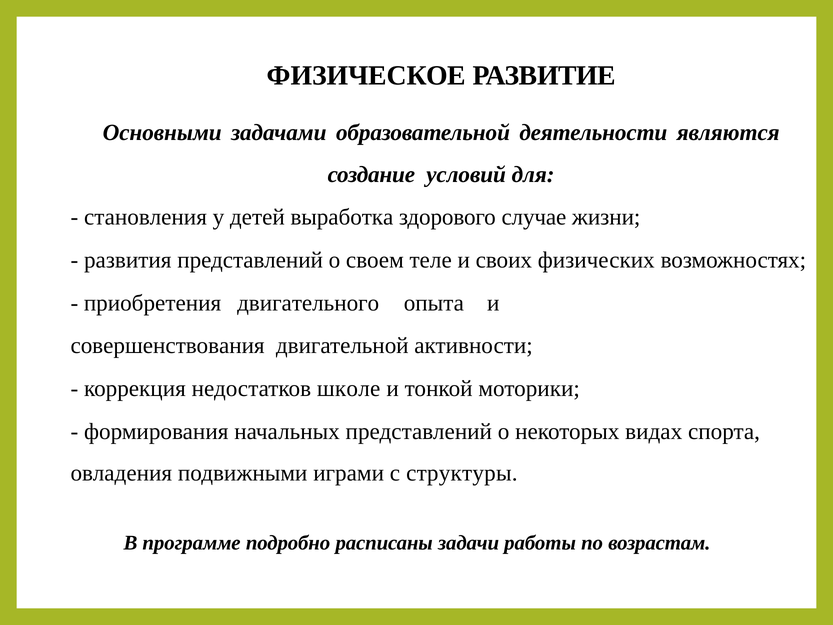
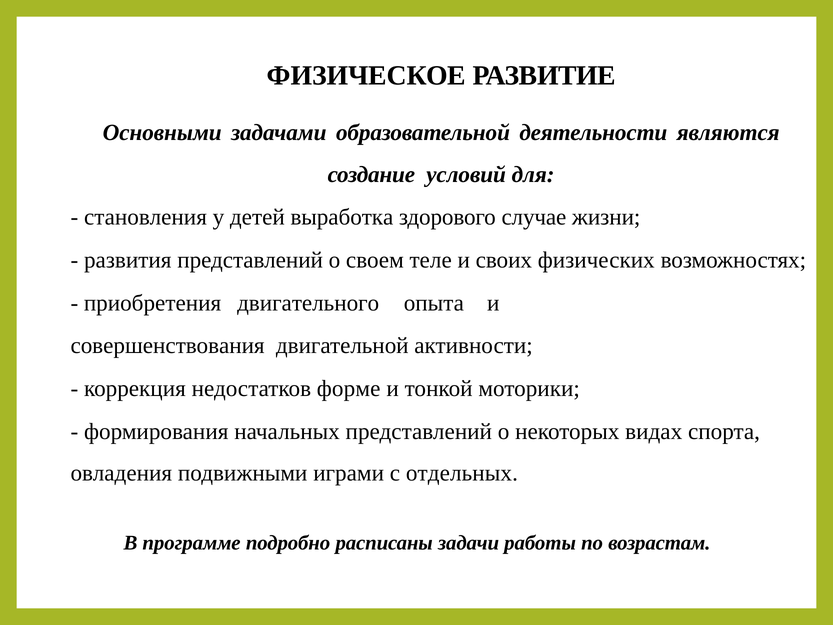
школе: школе -> форме (349, 388)
структуры: структуры -> отдельных (462, 473)
